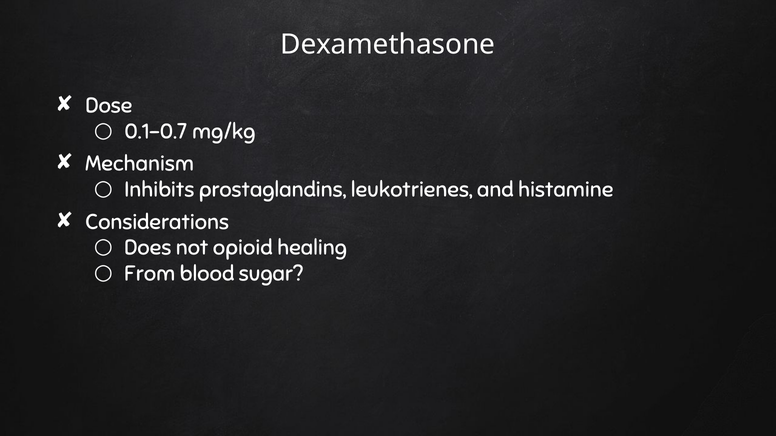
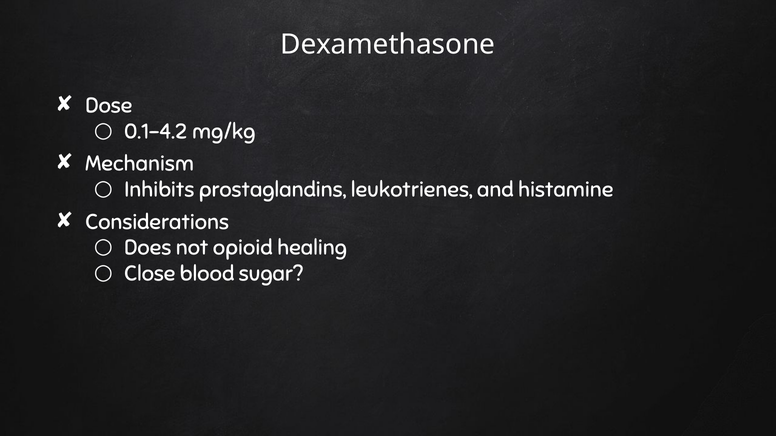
0.1-0.7: 0.1-0.7 -> 0.1-4.2 (156, 132)
From: From -> Close (150, 274)
